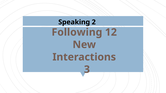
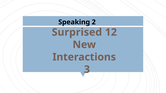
Following: Following -> Surprised (77, 32)
